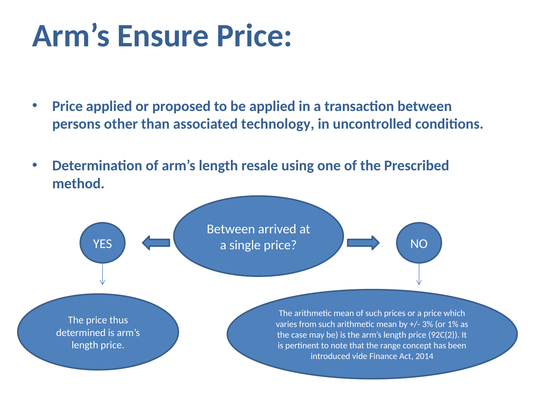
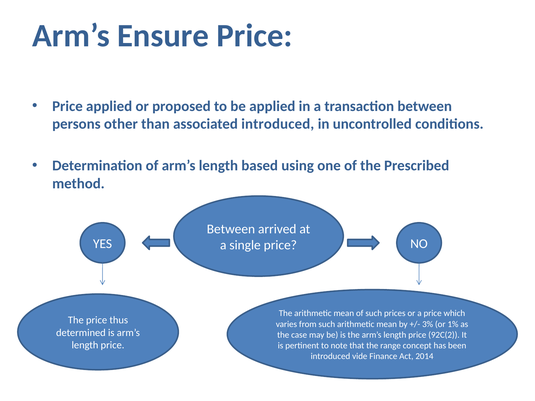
associated technology: technology -> introduced (278, 124)
resale: resale -> based (260, 166)
